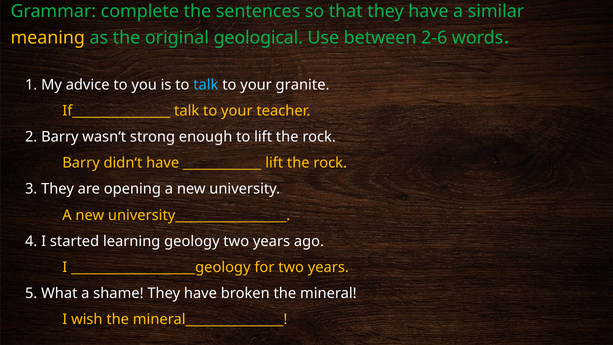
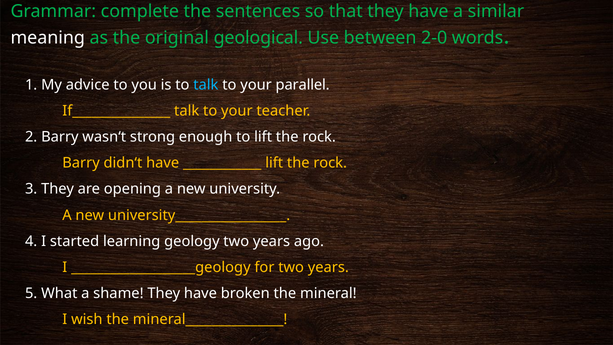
meaning colour: yellow -> white (48, 38)
2-6: 2-6 -> 2-0 (434, 38)
granite: granite -> parallel (303, 85)
